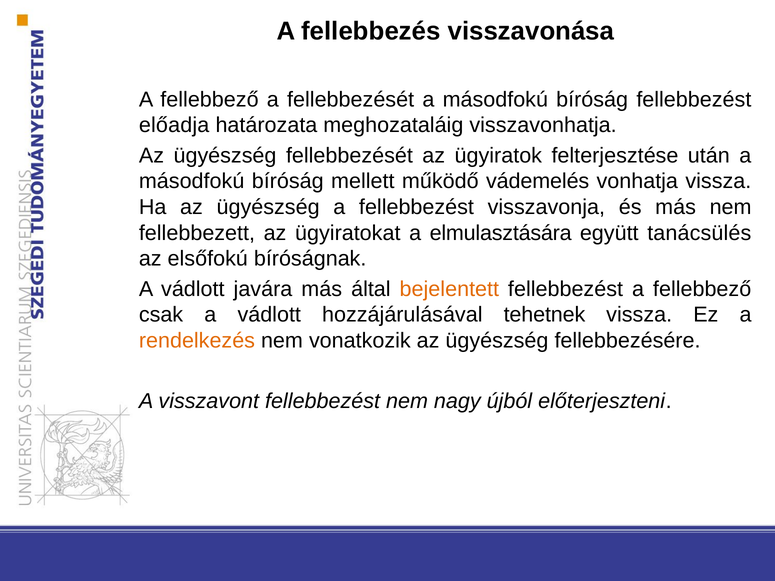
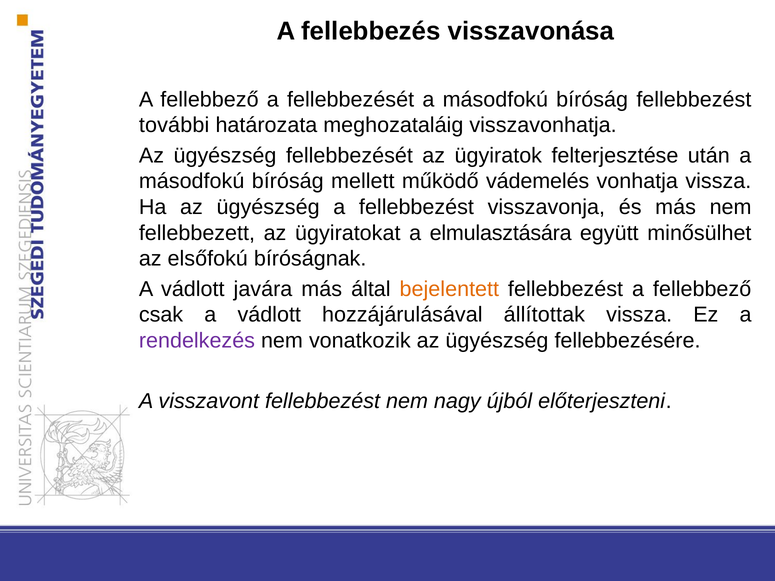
előadja: előadja -> további (174, 125)
tanácsülés: tanácsülés -> minősülhet (699, 233)
tehetnek: tehetnek -> állítottak (544, 315)
rendelkezés colour: orange -> purple (197, 341)
